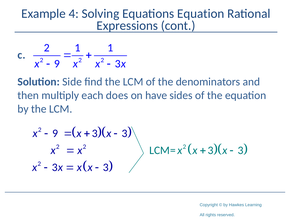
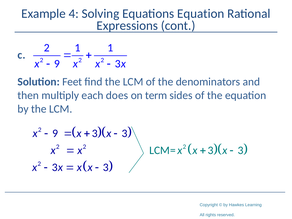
Side: Side -> Feet (72, 82)
have: have -> term (156, 95)
